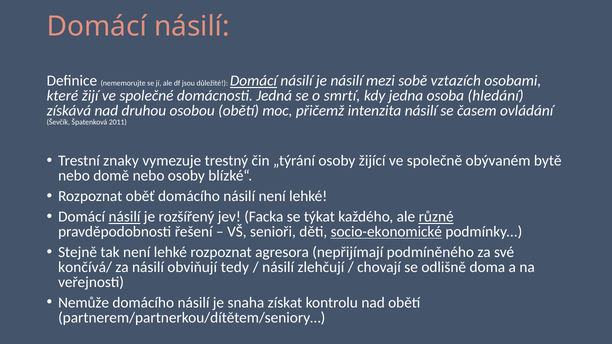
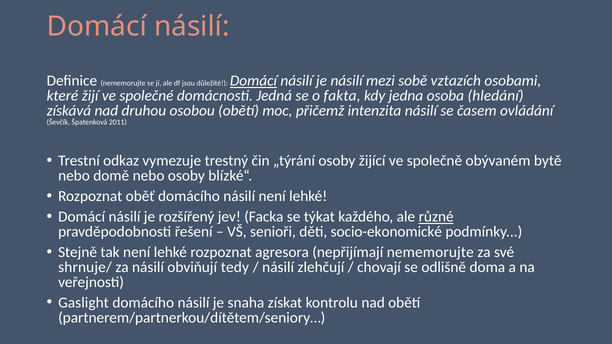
smrtí: smrtí -> fakta (342, 96)
znaky: znaky -> odkaz (121, 161)
násilí underline: present -> none (124, 217)
socio-ekonomické underline: present -> none (386, 232)
nepřijímají podmíněného: podmíněného -> nememorujte (430, 252)
končívá/: končívá/ -> shrnuje/ (85, 267)
Nemůže: Nemůže -> Gaslight (83, 303)
